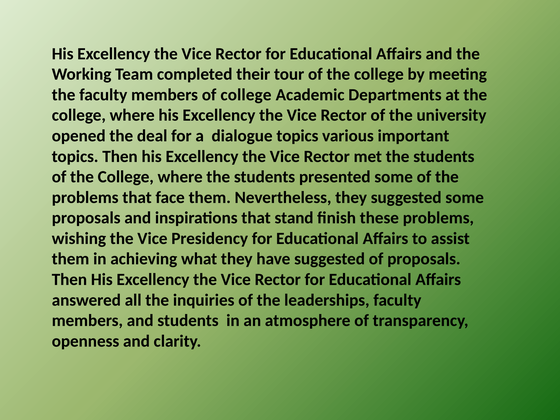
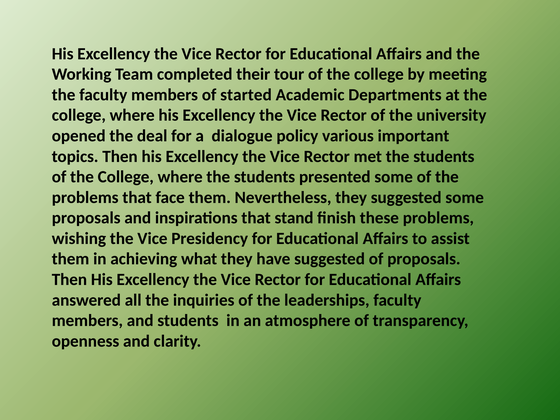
of college: college -> started (246, 95)
dialogue topics: topics -> policy (297, 136)
